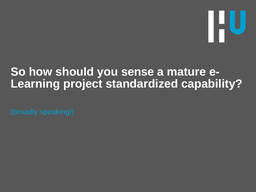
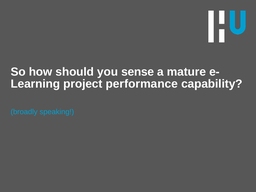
standardized: standardized -> performance (142, 84)
